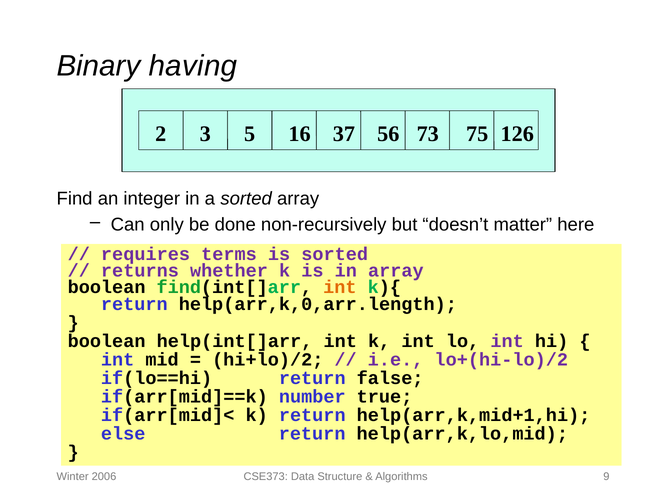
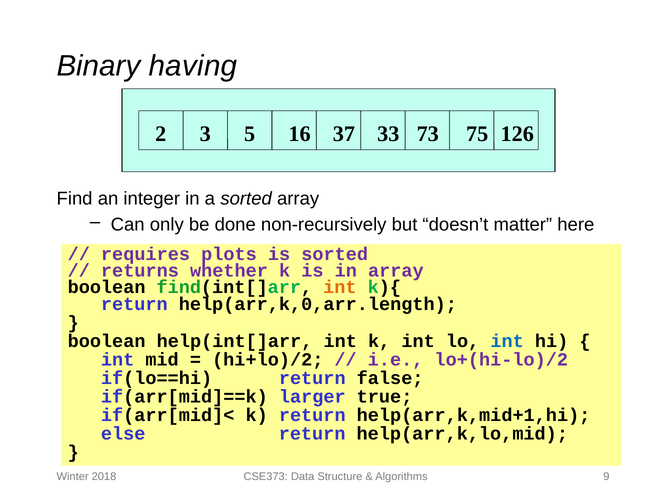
56: 56 -> 33 (388, 134)
terms: terms -> plots (229, 254)
int colour: purple -> blue (507, 341)
number: number -> larger (312, 397)
2006: 2006 -> 2018 (104, 477)
